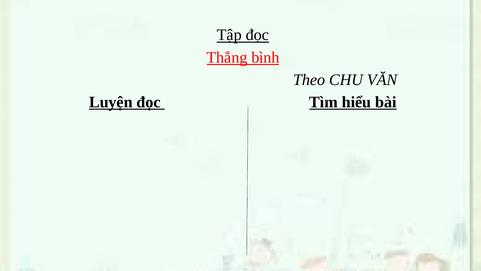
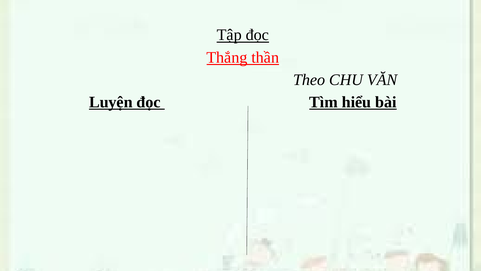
bình: bình -> thần (265, 57)
